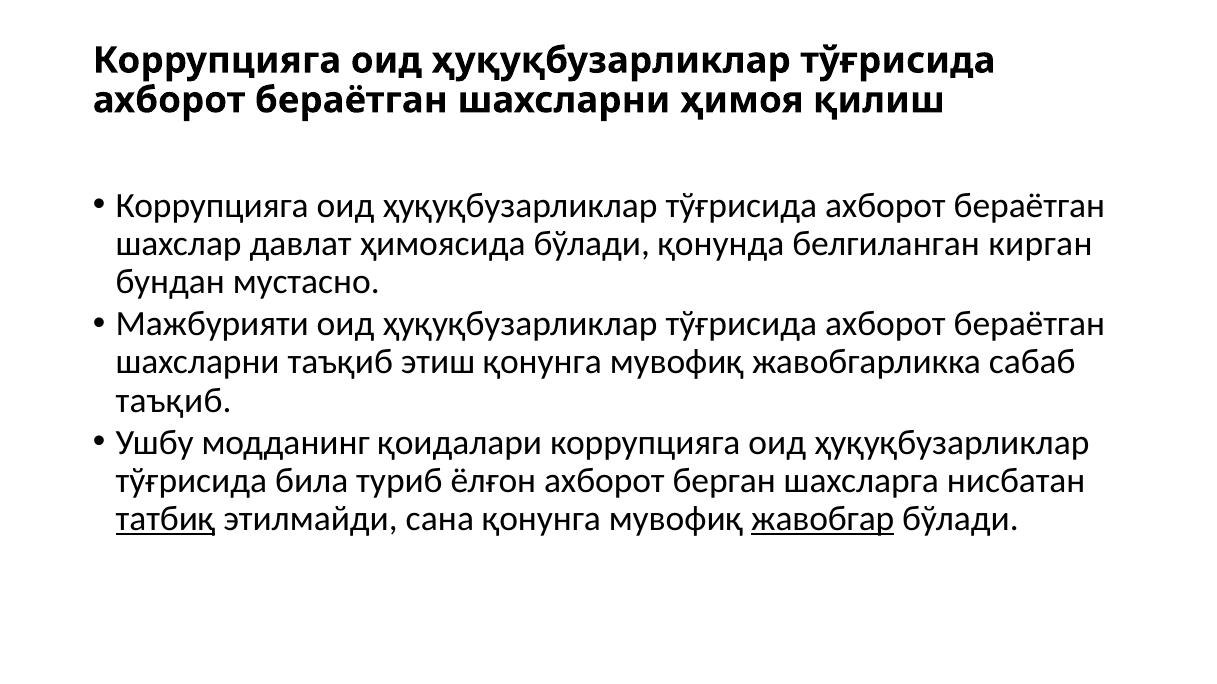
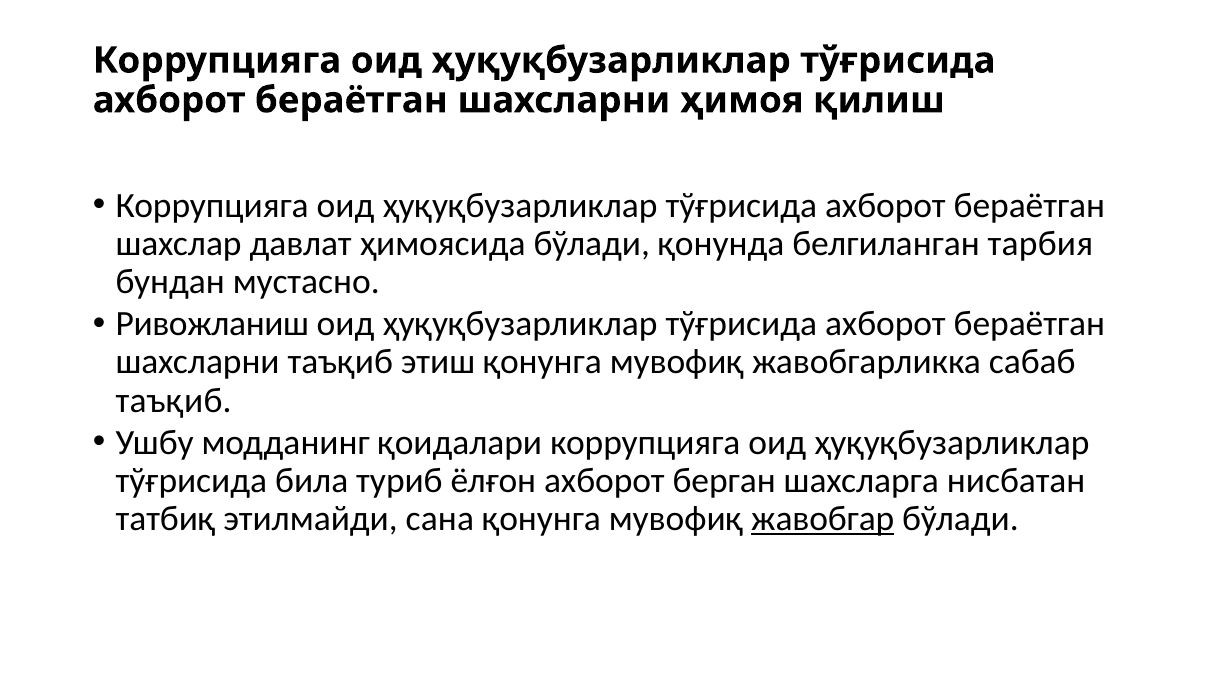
кирган: кирган -> тарбия (1040, 244)
Мажбурияти: Мажбурияти -> Ривожланиш (212, 324)
татбиқ underline: present -> none (166, 519)
